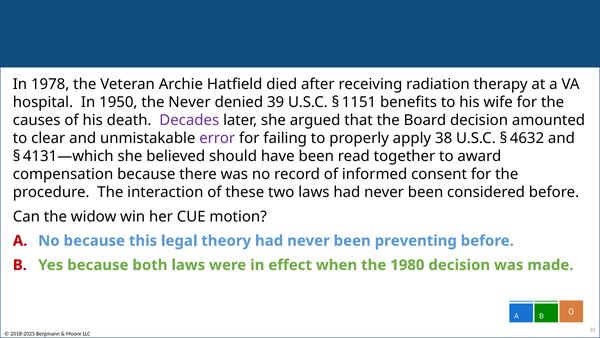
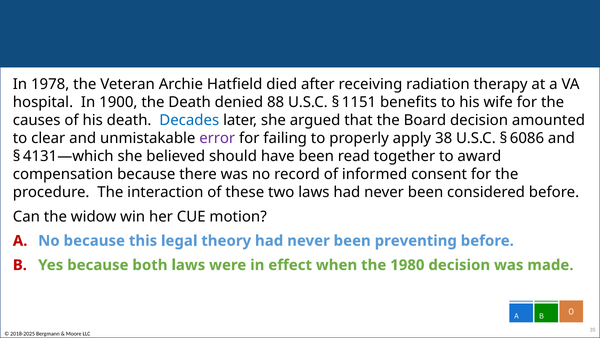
1950: 1950 -> 1900 (118, 102)
the Never: Never -> Death (190, 102)
39: 39 -> 88 (276, 102)
Decades colour: purple -> blue (189, 120)
4632: 4632 -> 6086 (527, 138)
